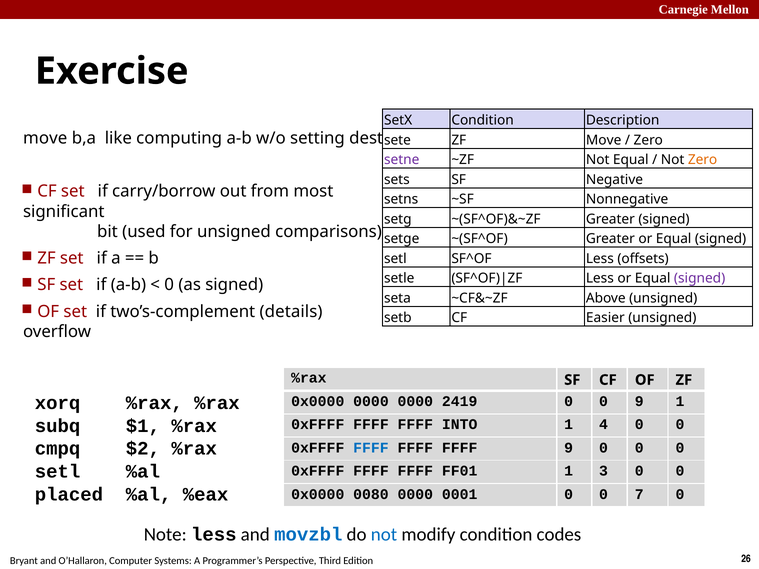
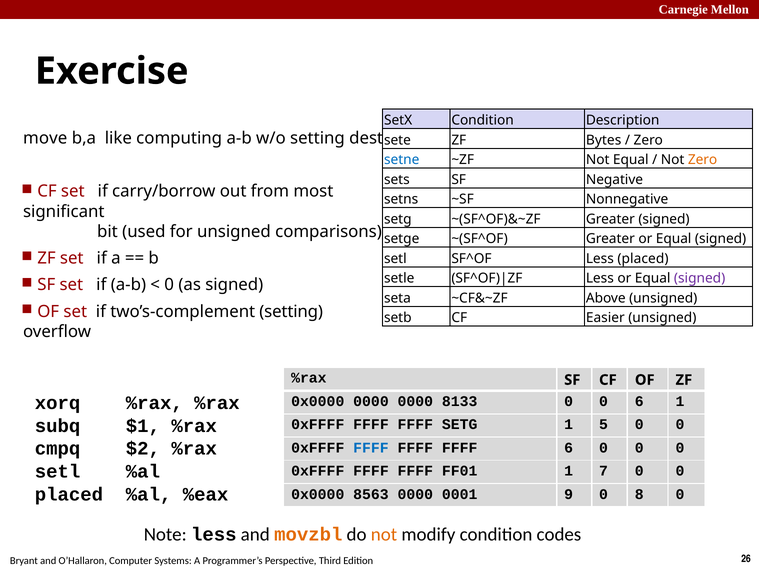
ZF Move: Move -> Bytes (604, 140)
setne colour: purple -> blue (402, 160)
Less offsets: offsets -> placed (643, 259)
two’s-complement details: details -> setting (291, 312)
2419: 2419 -> 8133 (460, 401)
0 9: 9 -> 6 (639, 401)
FFFF INTO: INTO -> SETG (460, 425)
4: 4 -> 5 (603, 425)
FFFF 9: 9 -> 6 (569, 448)
3: 3 -> 7 (603, 471)
0080: 0080 -> 8563 (371, 494)
0001 0: 0 -> 9 (569, 494)
7: 7 -> 8 (639, 494)
movzbl colour: blue -> orange (308, 535)
not colour: blue -> orange (384, 535)
